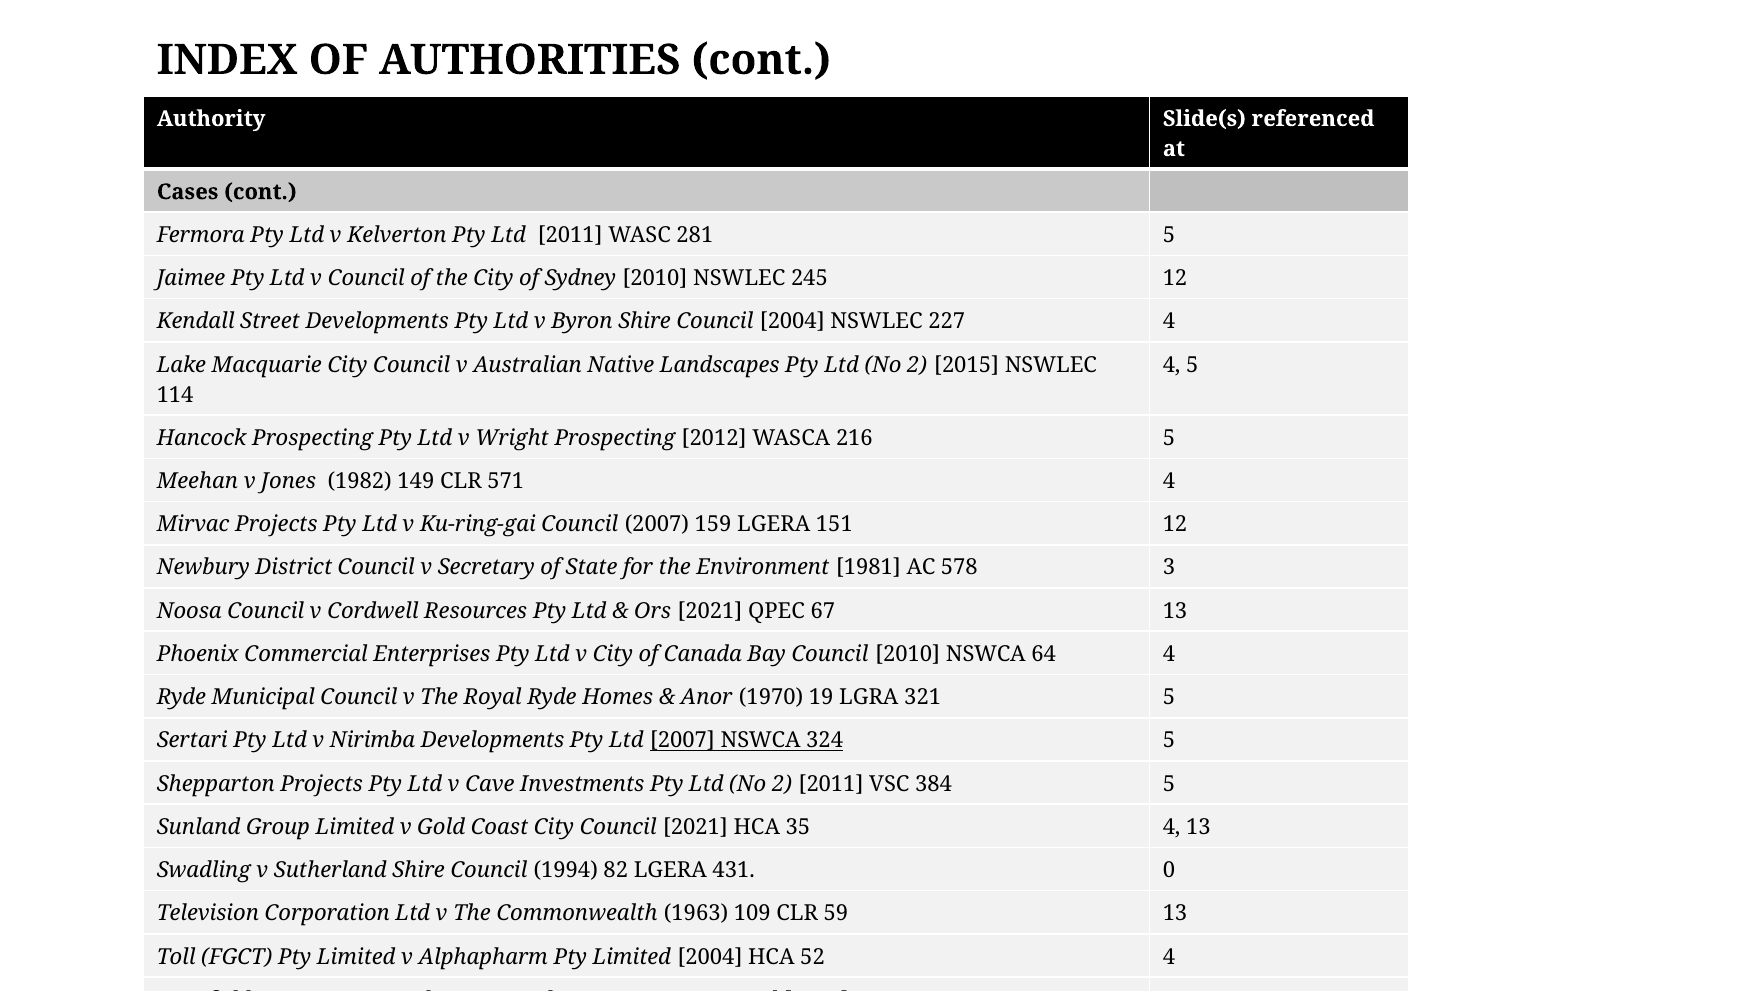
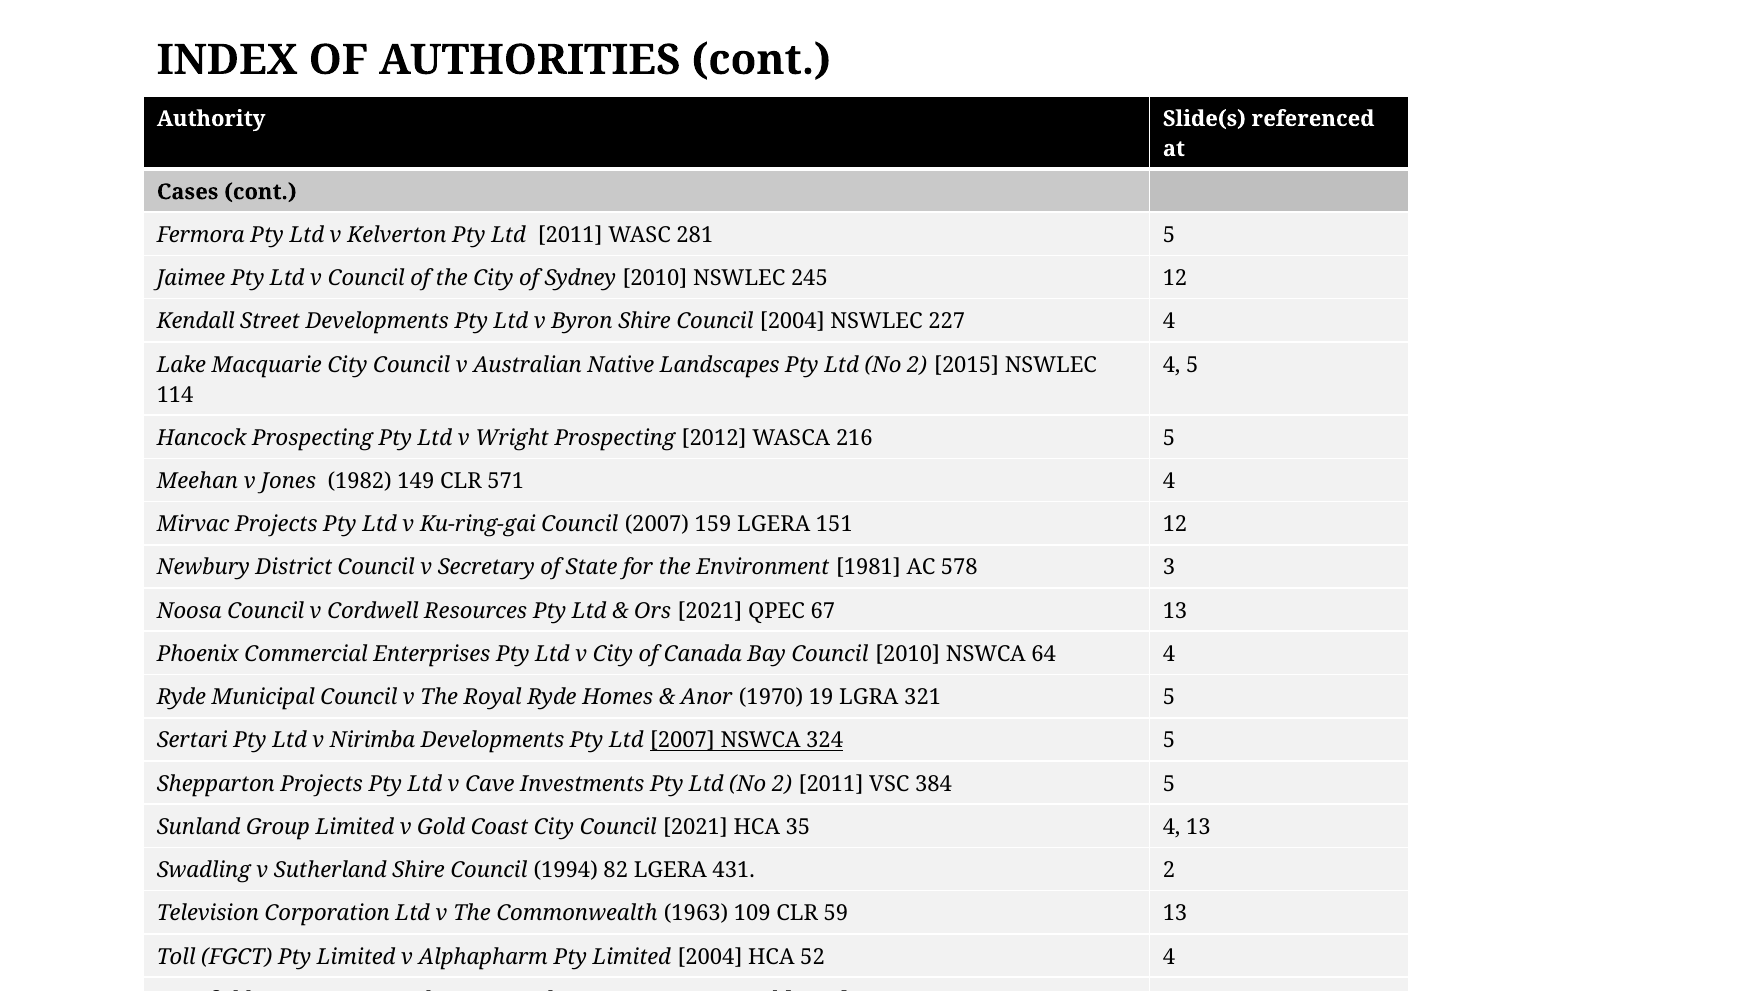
431 0: 0 -> 2 (1169, 870)
